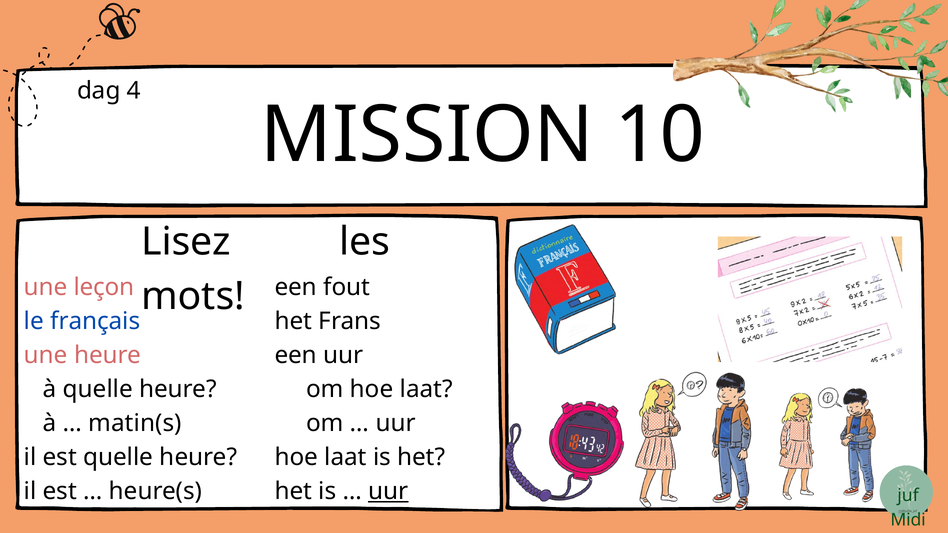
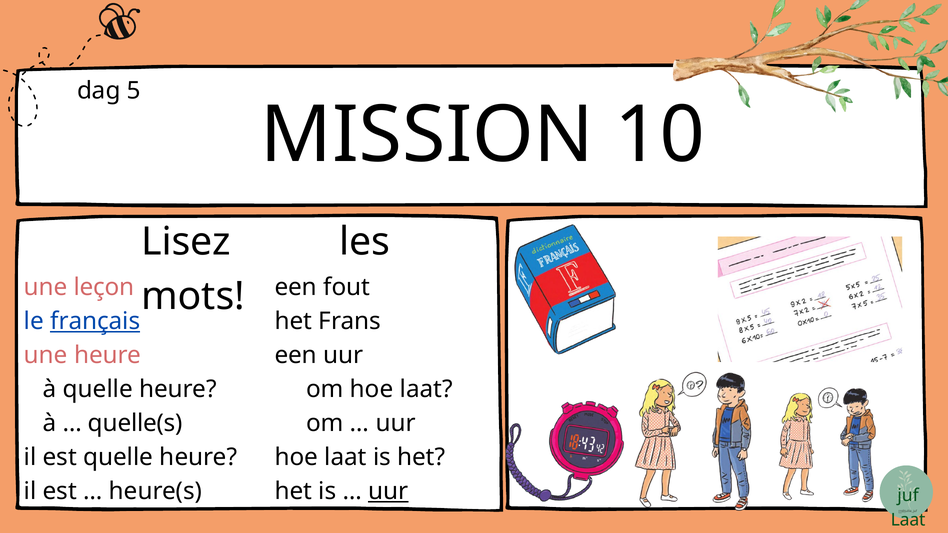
4: 4 -> 5 (134, 91)
français underline: none -> present (95, 321)
matin(s: matin(s -> quelle(s (135, 423)
Midi: Midi -> Laat (908, 520)
